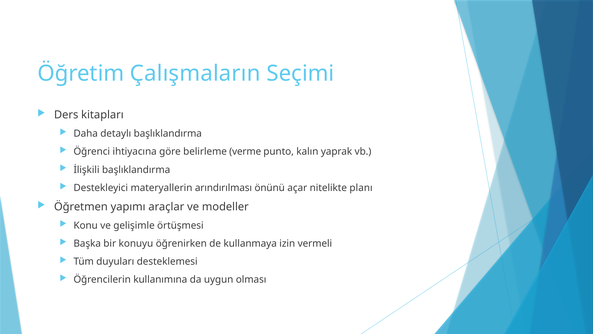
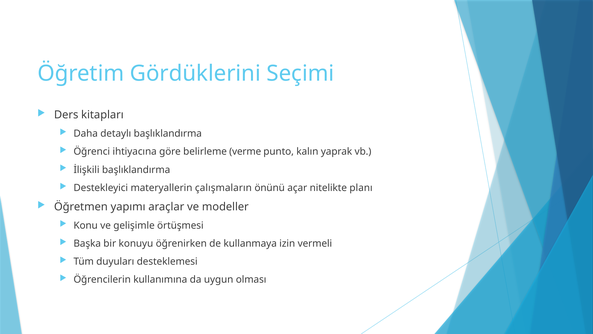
Çalışmaların: Çalışmaların -> Gördüklerini (195, 73)
arındırılması: arındırılması -> çalışmaların (223, 188)
